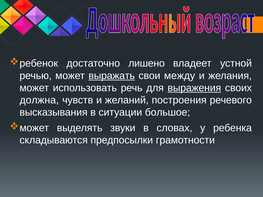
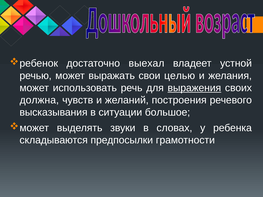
лишено: лишено -> выехал (146, 63)
выражать underline: present -> none (112, 76)
между: между -> целью (180, 76)
